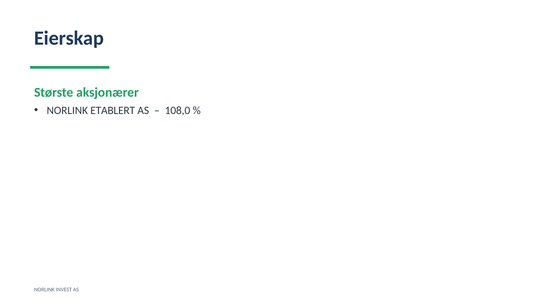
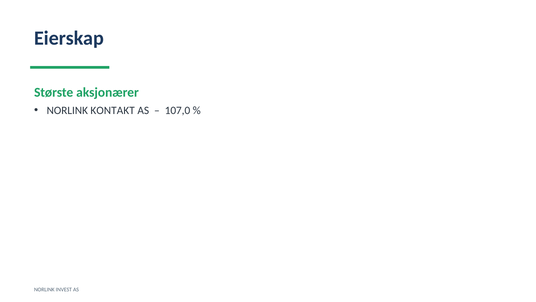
ETABLERT: ETABLERT -> KONTAKT (113, 110)
108,0: 108,0 -> 107,0 (177, 110)
